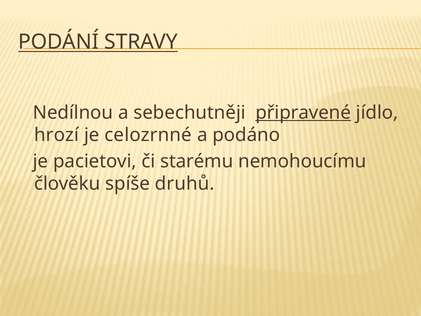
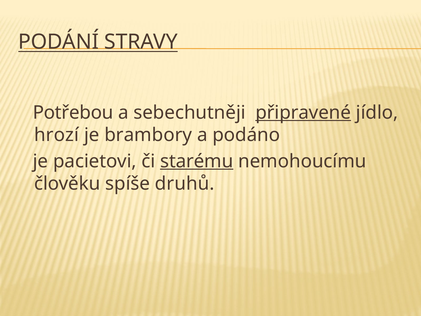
Nedílnou: Nedílnou -> Potřebou (73, 112)
celozrnné: celozrnné -> brambory (148, 135)
starému underline: none -> present (197, 161)
